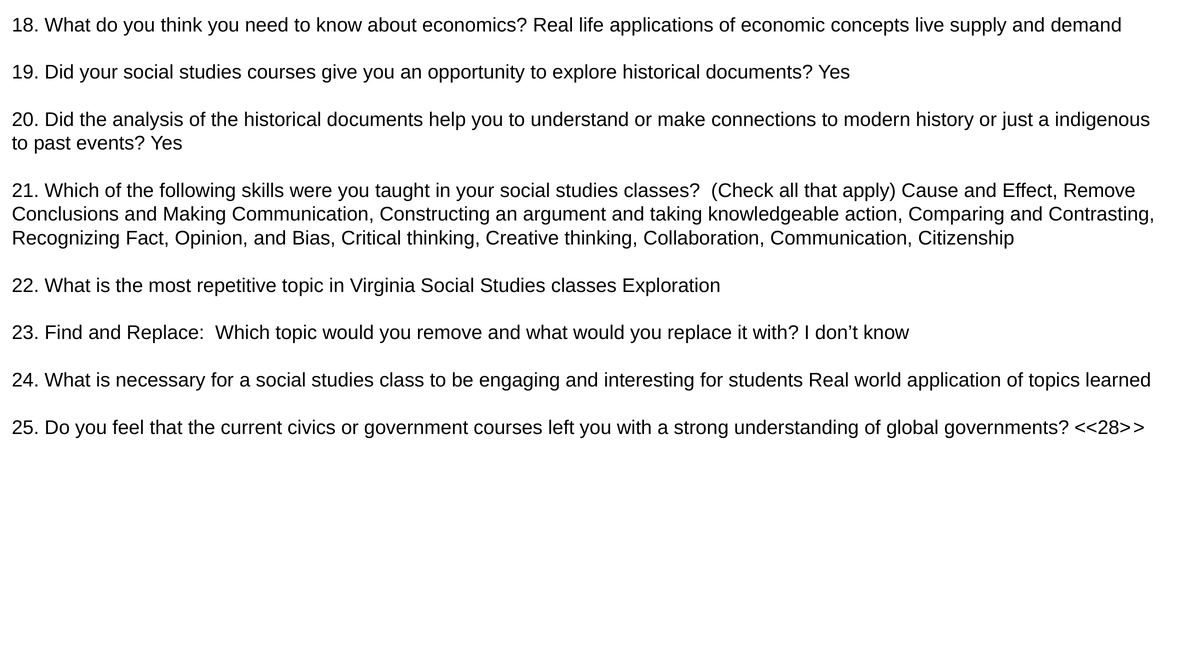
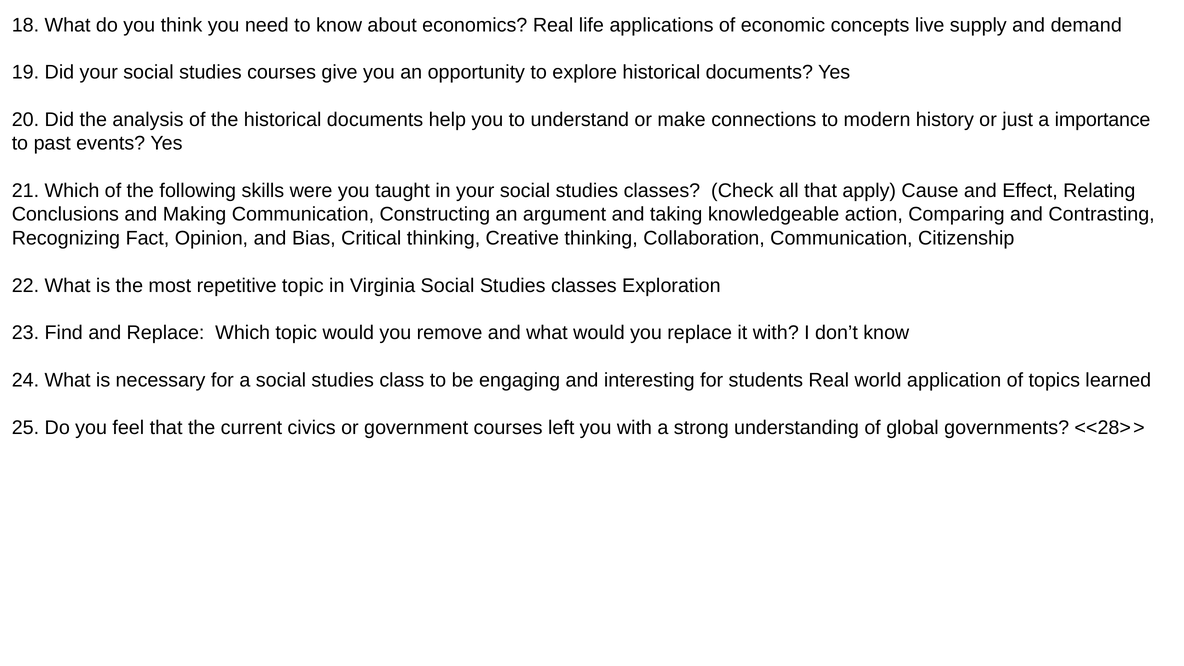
indigenous: indigenous -> importance (1103, 120)
Effect Remove: Remove -> Relating (1099, 191)
